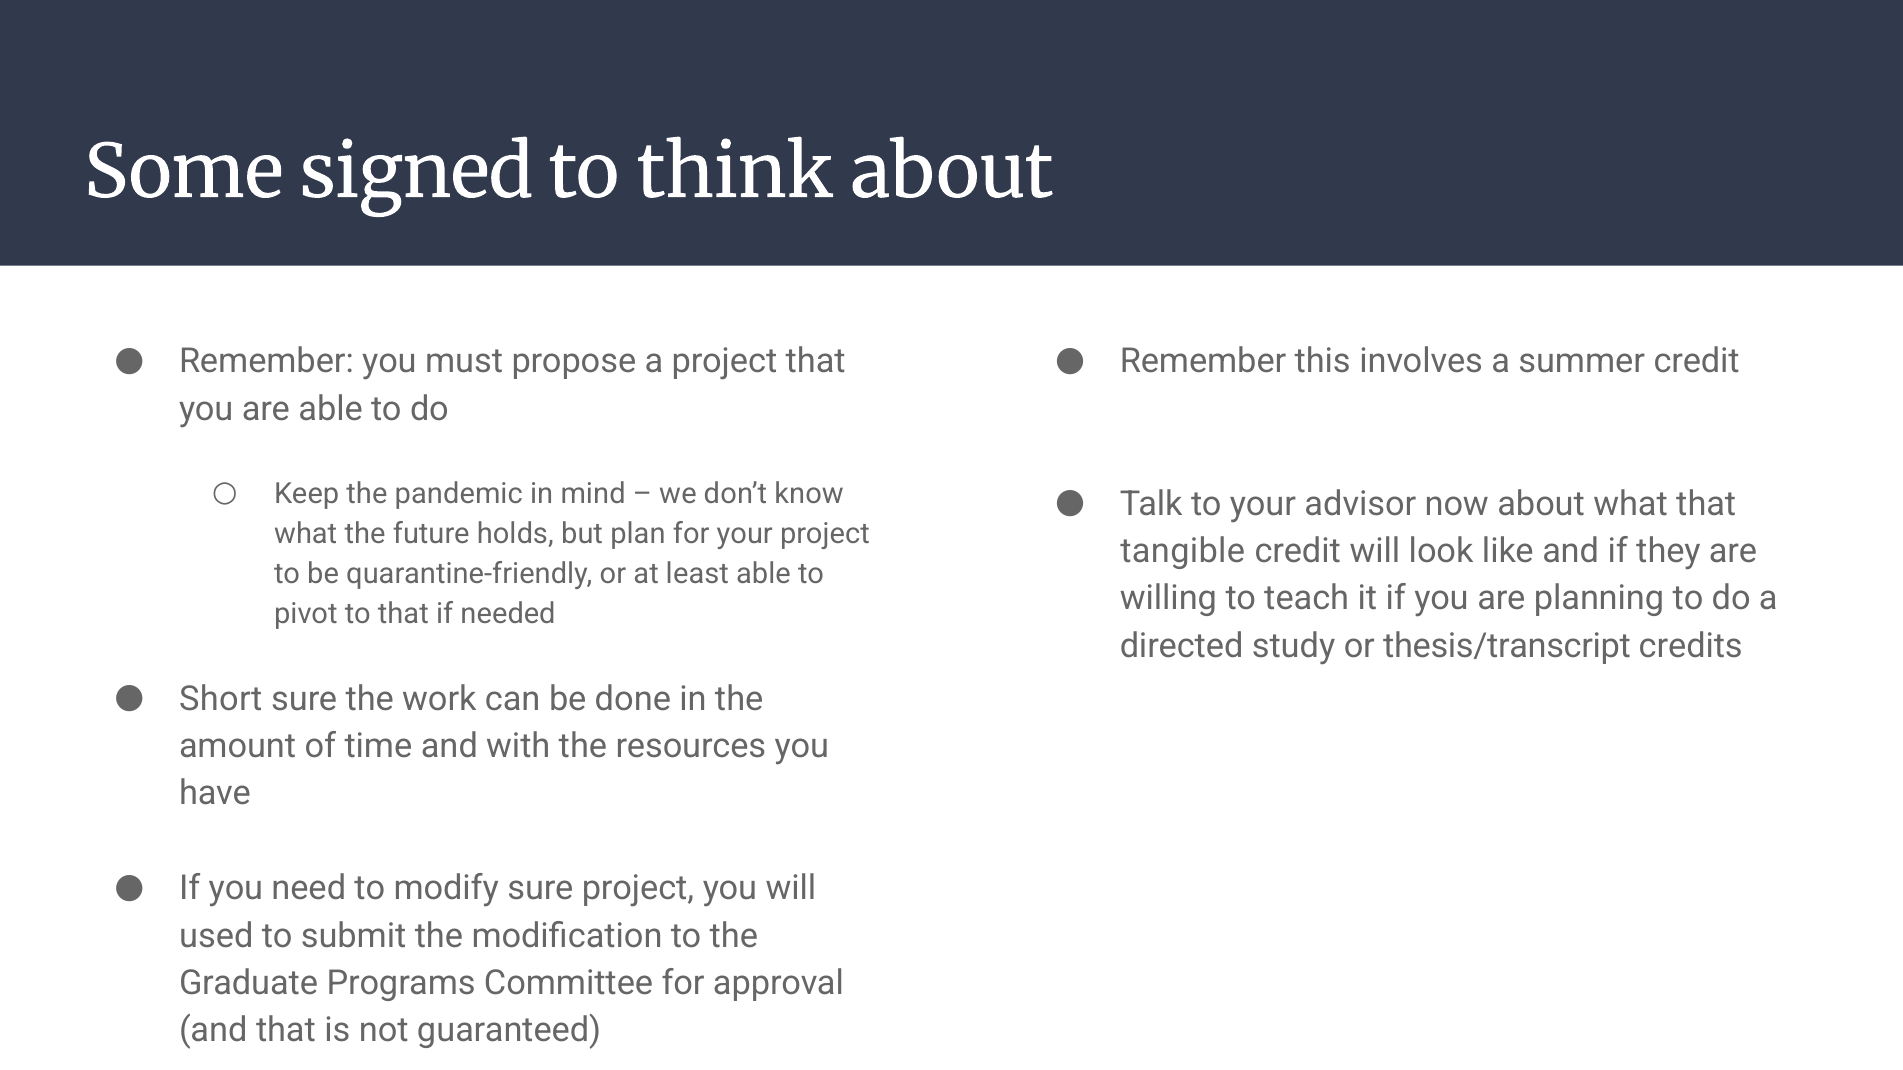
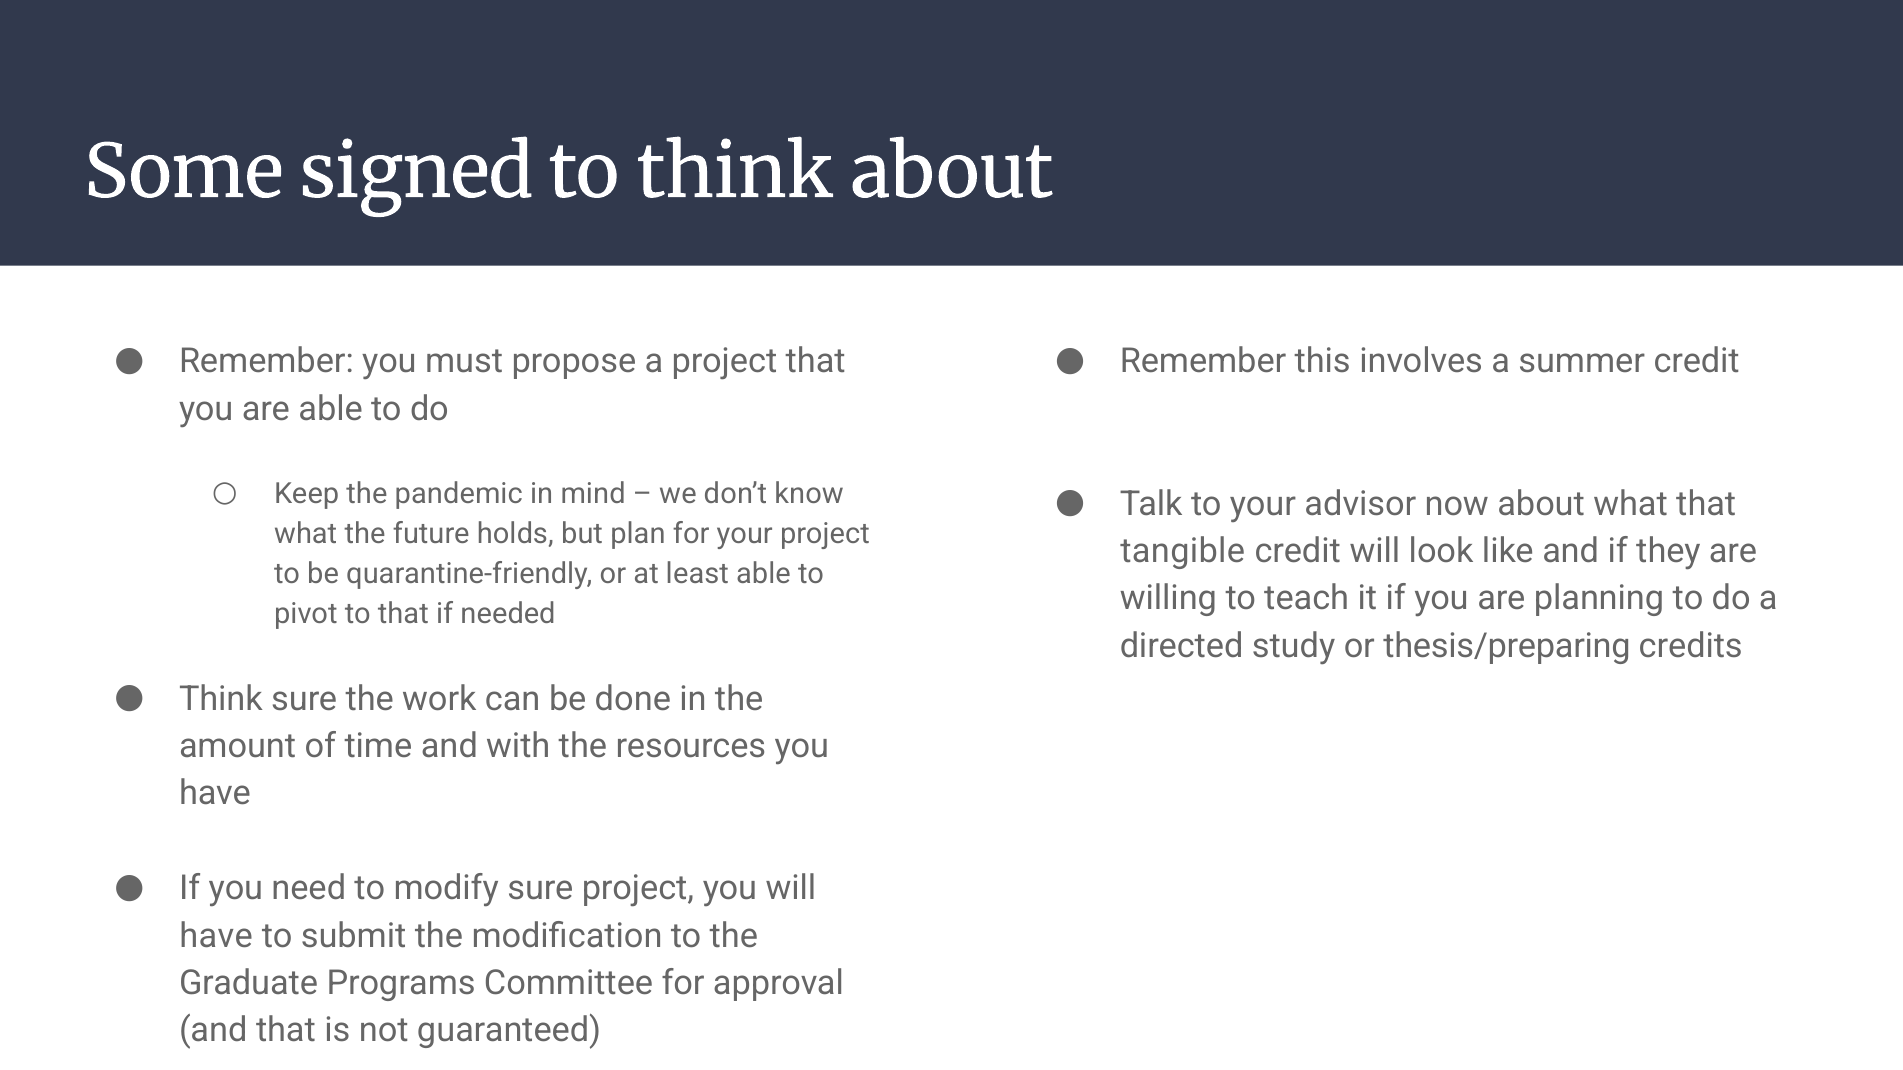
thesis/transcript: thesis/transcript -> thesis/preparing (1507, 646)
Short: Short -> Think (221, 699)
used: used -> have (216, 936)
